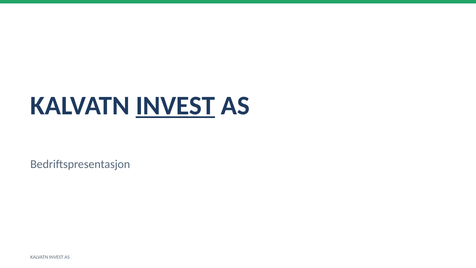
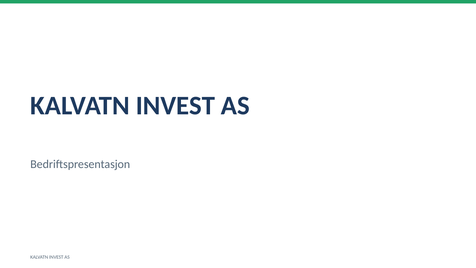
INVEST underline: present -> none (175, 106)
